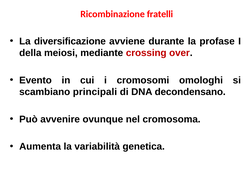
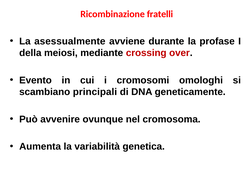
diversificazione: diversificazione -> asessualmente (70, 41)
decondensano: decondensano -> geneticamente (190, 92)
